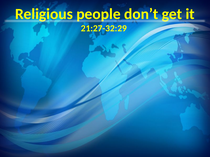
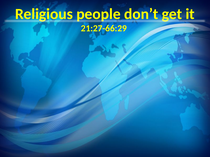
21:27-32:29: 21:27-32:29 -> 21:27-66:29 (104, 28)
